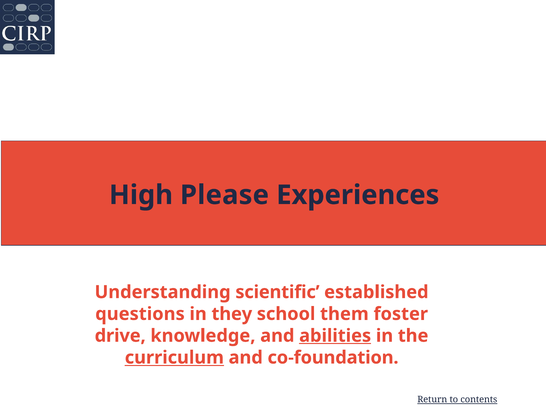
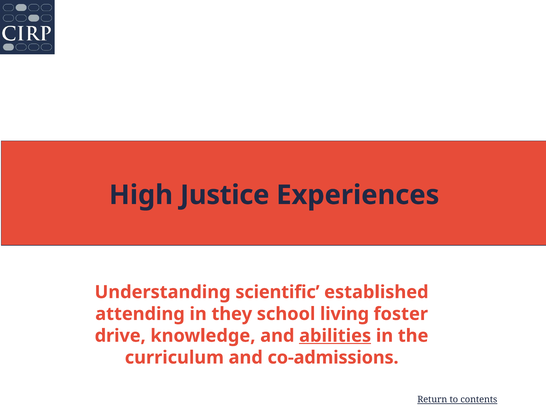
Please: Please -> Justice (225, 195)
questions: questions -> attending (140, 314)
them: them -> living (345, 314)
curriculum underline: present -> none (174, 358)
co-foundation: co-foundation -> co-admissions (333, 358)
